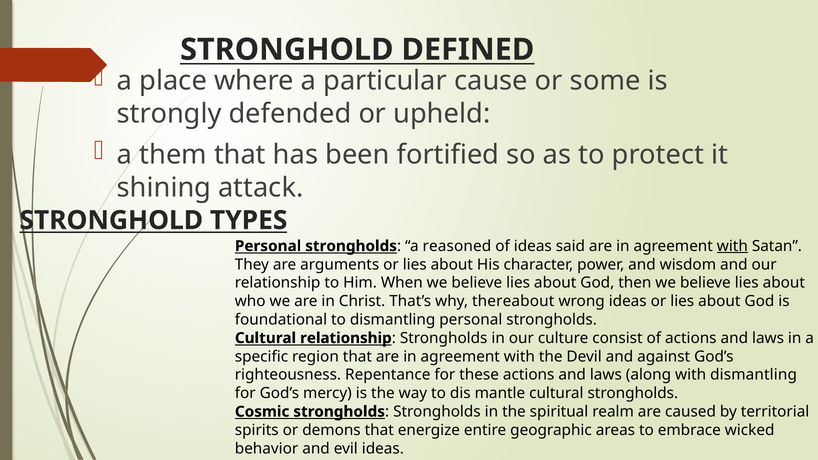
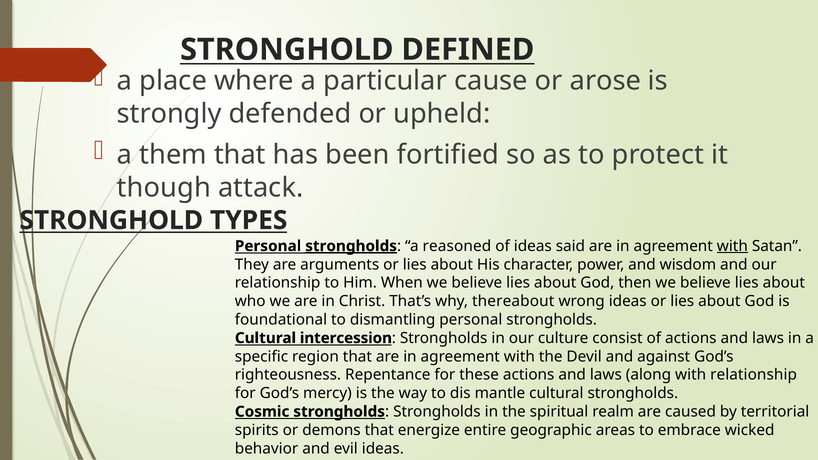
some: some -> arose (605, 81)
shining: shining -> though (164, 188)
strongholds underline: none -> present (351, 246)
Cultural relationship: relationship -> intercession (346, 338)
with dismantling: dismantling -> relationship (754, 375)
